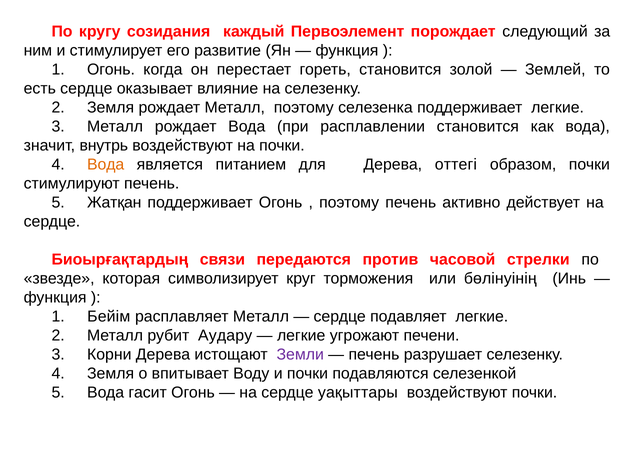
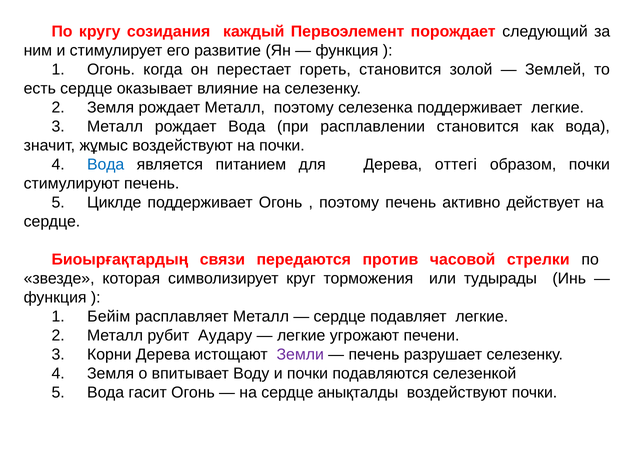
внутрь: внутрь -> жұмыс (104, 146)
Вода colour: orange -> blue (106, 165)
Жатқан: Жатқан -> Циклде (114, 203)
бөлінуінің: бөлінуінің -> тудырады (500, 279)
уақыттары: уақыттары -> анықталды (358, 393)
